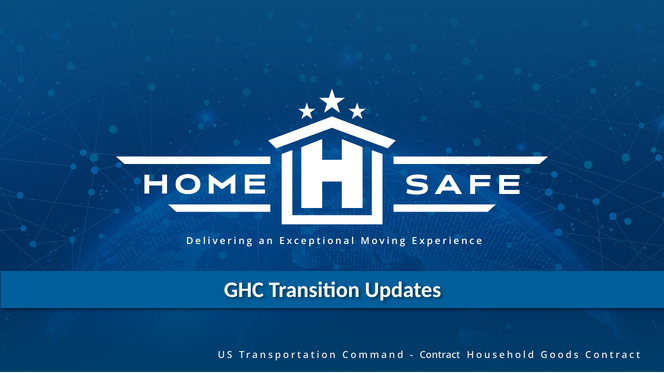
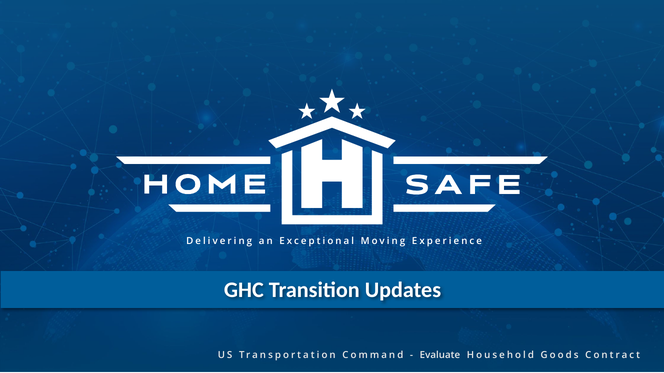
Contract: Contract -> Evaluate (440, 356)
